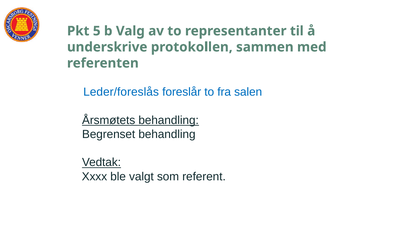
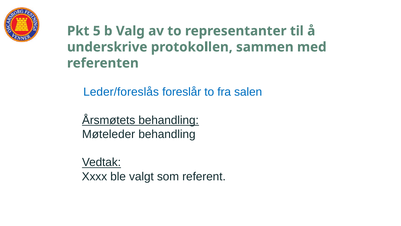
Begrenset: Begrenset -> Møteleder (109, 134)
